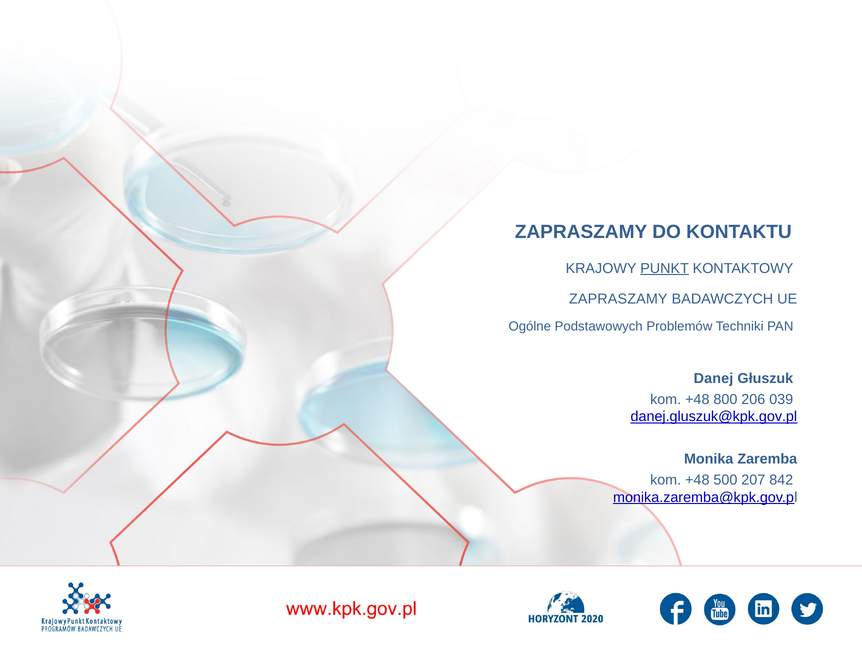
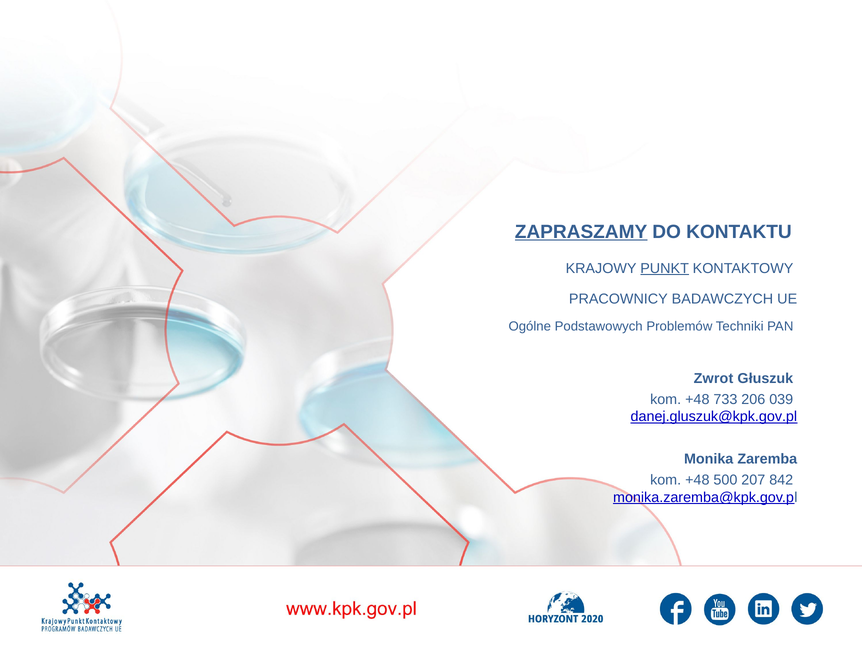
ZAPRASZAMY underline: none -> present (581, 232)
ZAPRASZAMY: ZAPRASZAMY -> PRACOWNICY (618, 299)
Danej: Danej -> Zwrot (714, 378)
800: 800 -> 733 (725, 399)
